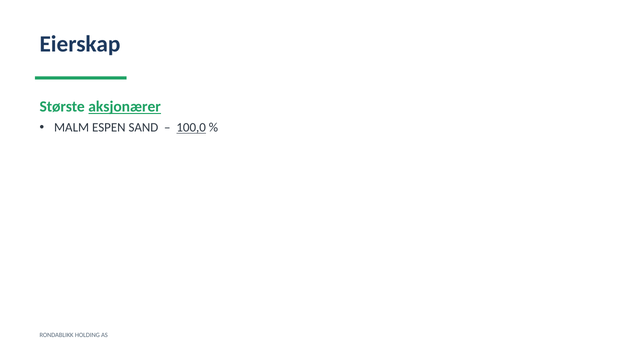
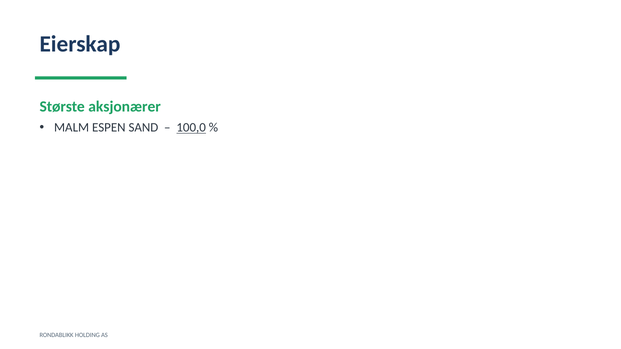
aksjonærer underline: present -> none (125, 107)
